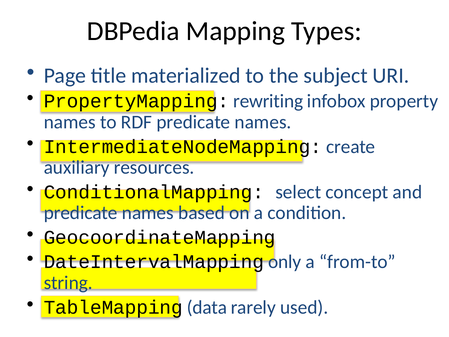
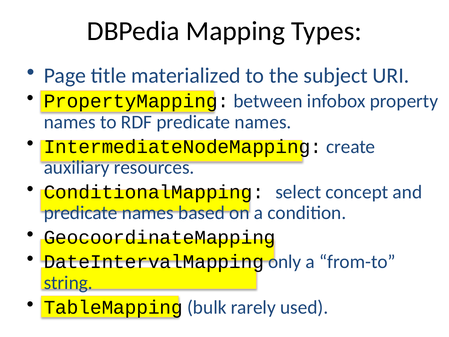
rewriting: rewriting -> between (268, 101)
data: data -> bulk (207, 307)
